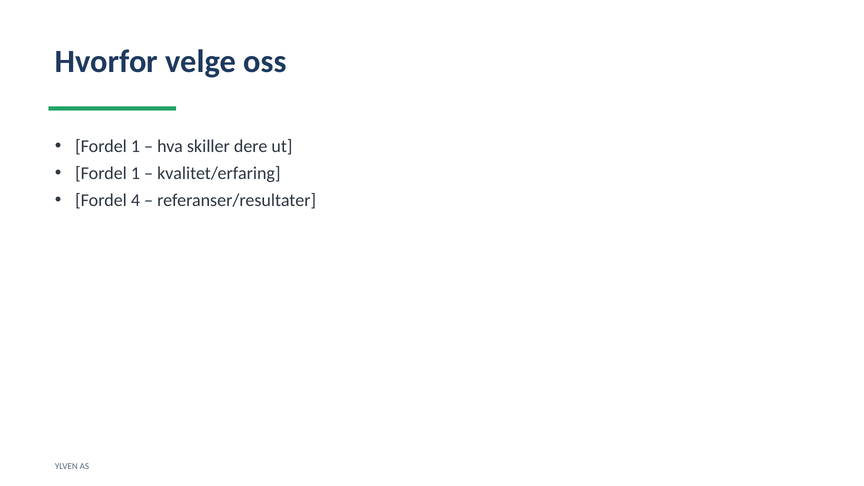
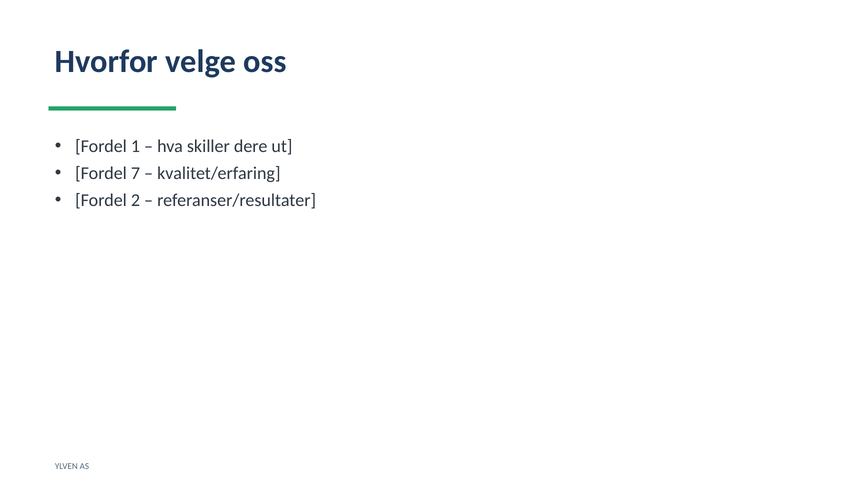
1: 1 -> 7 (135, 173)
4: 4 -> 2 (135, 200)
